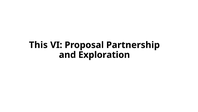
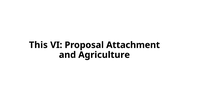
Partnership: Partnership -> Attachment (133, 45)
Exploration: Exploration -> Agriculture (104, 55)
